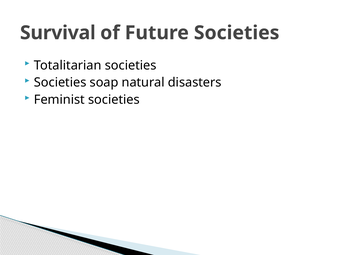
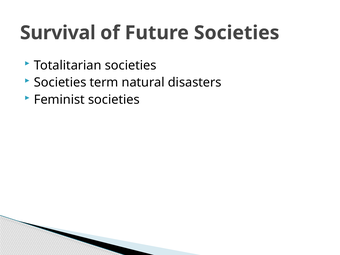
soap: soap -> term (104, 83)
